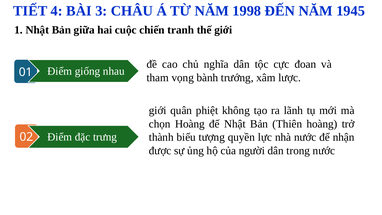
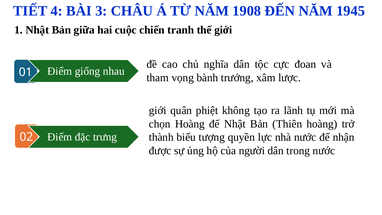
1998: 1998 -> 1908 (247, 11)
